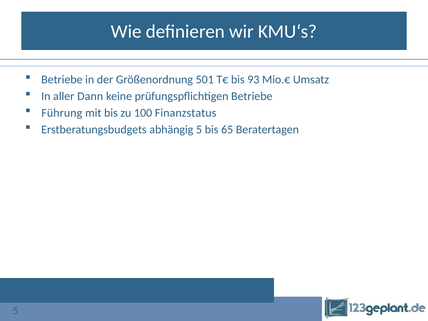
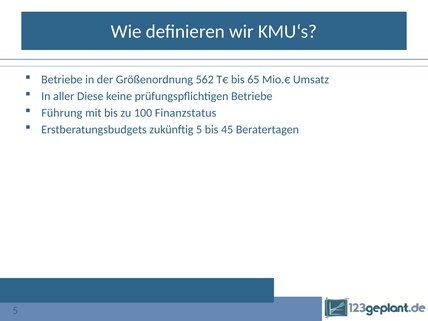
501: 501 -> 562 (205, 80)
93: 93 -> 65 (253, 80)
Dann: Dann -> Diese (90, 96)
abhängig: abhängig -> zukünftig (171, 130)
65: 65 -> 45 (227, 130)
